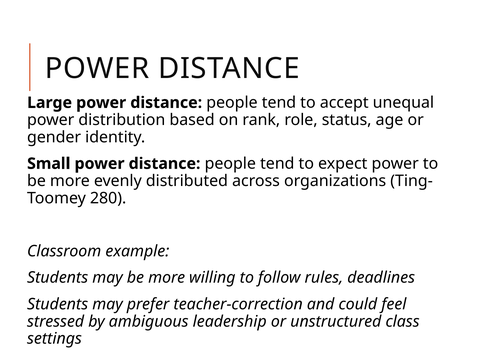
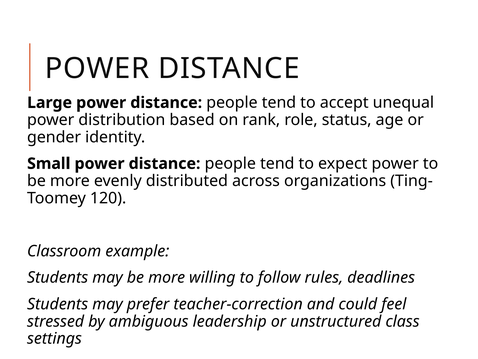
280: 280 -> 120 (108, 198)
